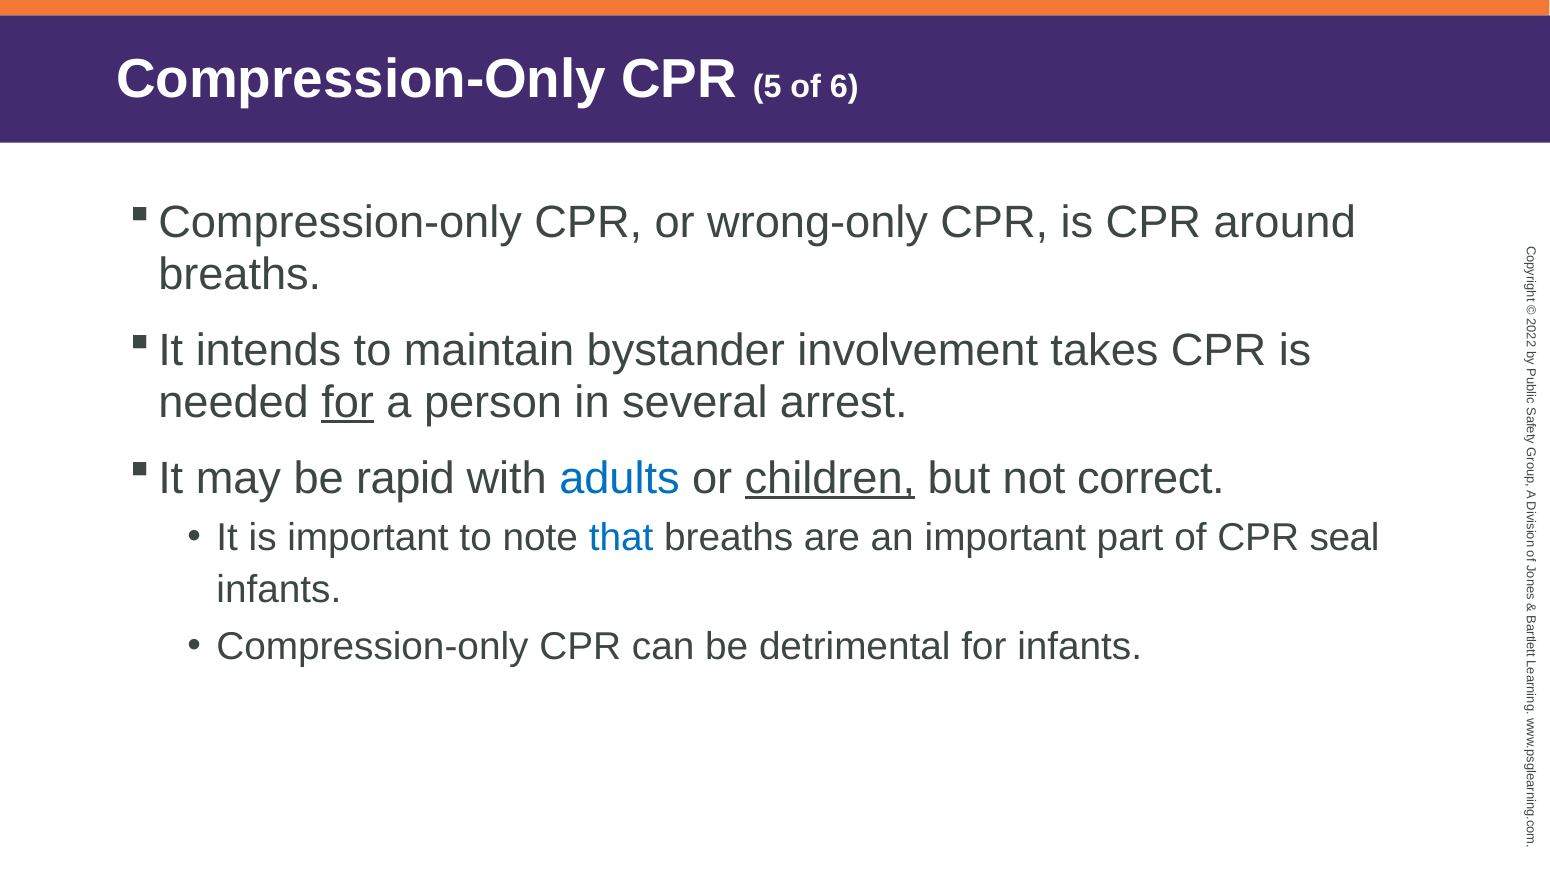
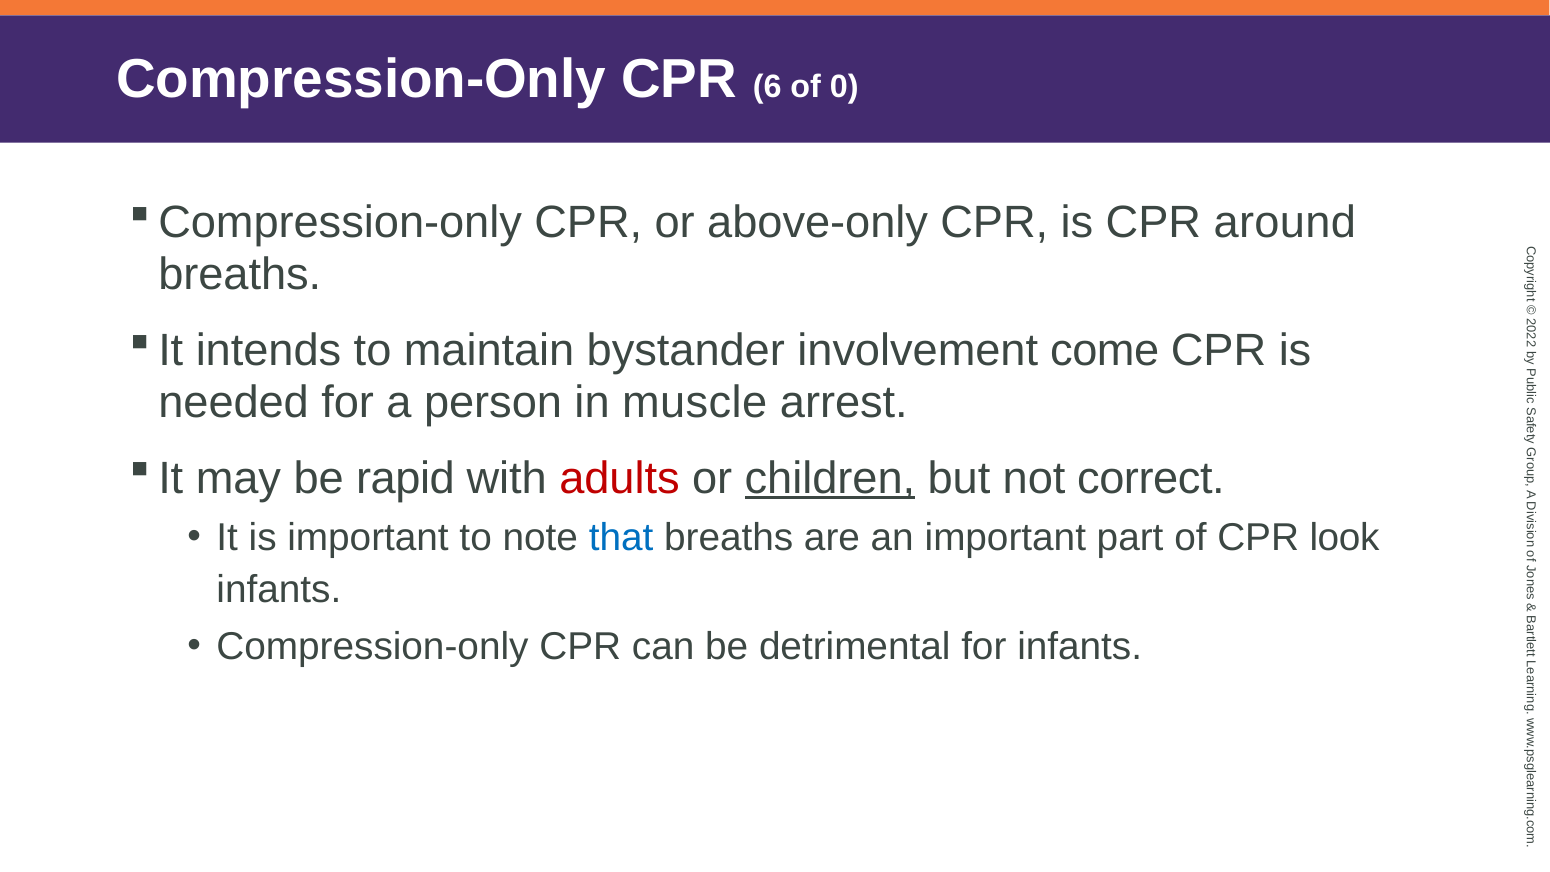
5: 5 -> 6 (767, 87)
of 6: 6 -> 0 (844, 87)
wrong-only: wrong-only -> above-only (818, 223)
takes: takes -> come (1105, 351)
for underline: present -> none (348, 402)
several: several -> muscle (695, 402)
adults colour: blue -> red (619, 478)
seal: seal -> look (1344, 538)
